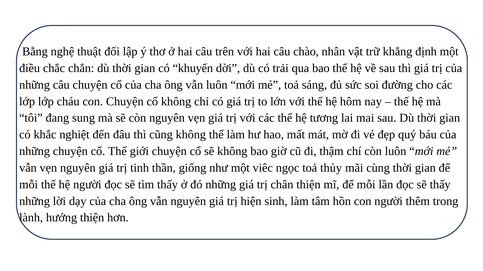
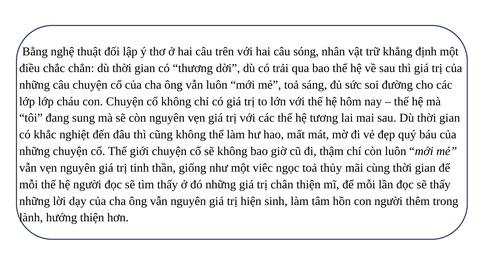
chào: chào -> sóng (306, 52)
khuyến: khuyến -> thương (193, 68)
